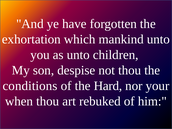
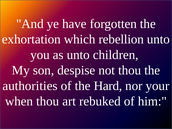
mankind: mankind -> rebellion (121, 39)
conditions: conditions -> authorities (30, 86)
